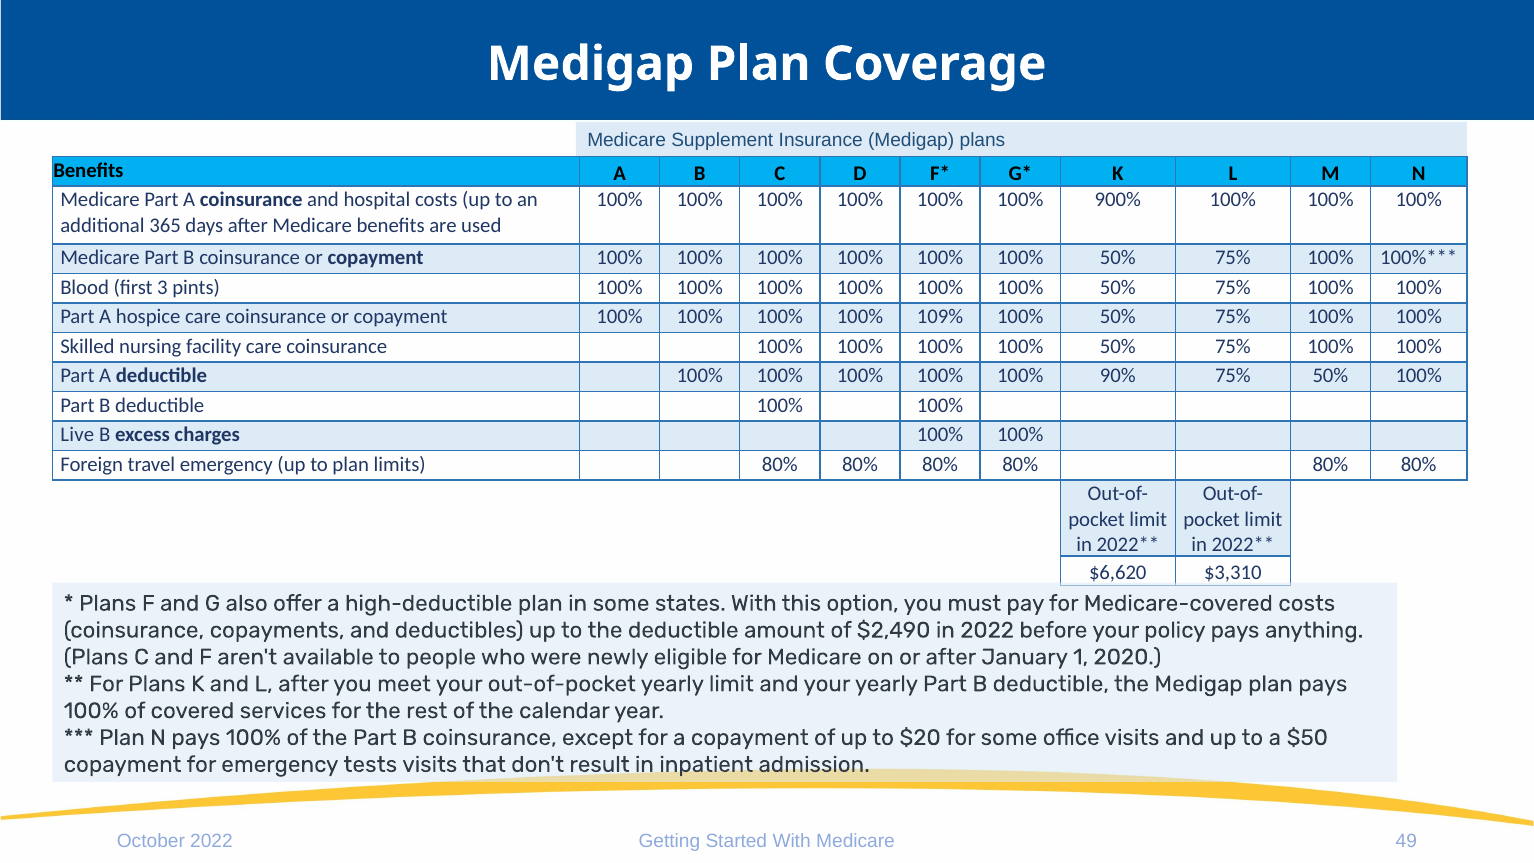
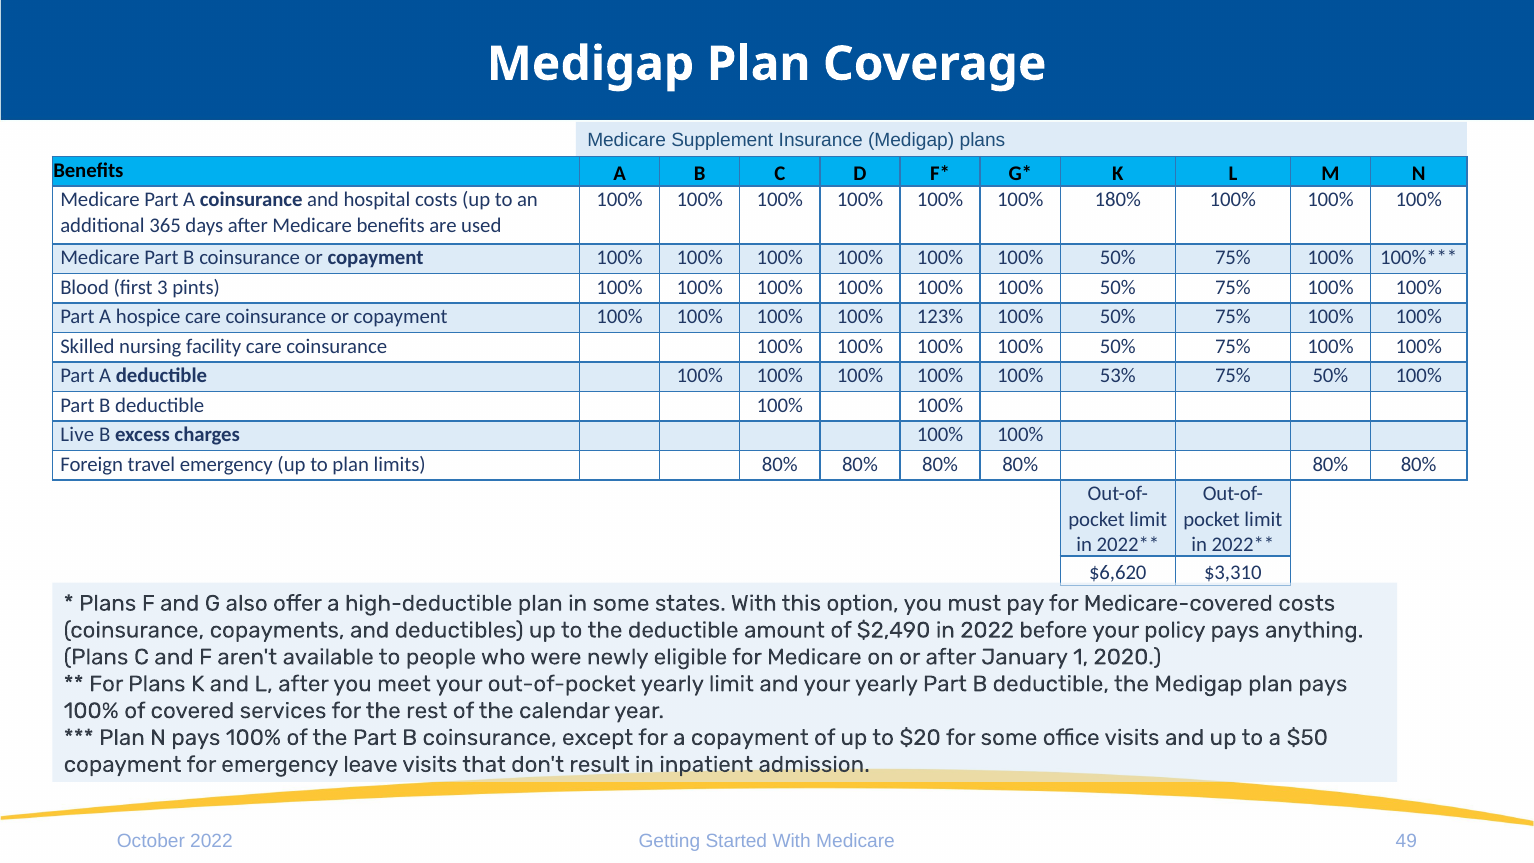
900%: 900% -> 180% (1118, 200)
109%: 109% -> 123% (940, 317)
90%: 90% -> 53% (1118, 376)
tests: tests -> leave (371, 764)
